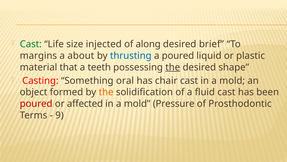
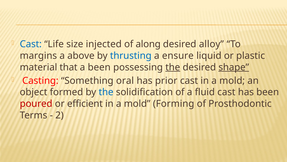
Cast colour: green -> blue (31, 44)
brief: brief -> alloy (211, 44)
about: about -> above (81, 56)
a poured: poured -> ensure (178, 56)
a teeth: teeth -> been (99, 67)
shape underline: none -> present (234, 67)
chair: chair -> prior (166, 80)
the colour: orange -> blue (106, 92)
affected: affected -> efficient (85, 103)
Pressure: Pressure -> Forming (174, 103)
9: 9 -> 2 (59, 115)
